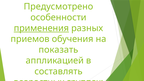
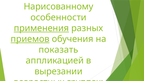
Предусмотрено: Предусмотрено -> Нарисованному (58, 7)
приемов underline: none -> present (30, 39)
составлять: составлять -> вырезании (58, 71)
